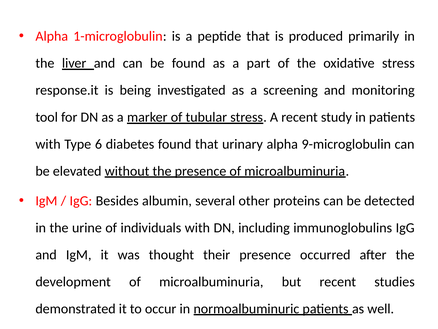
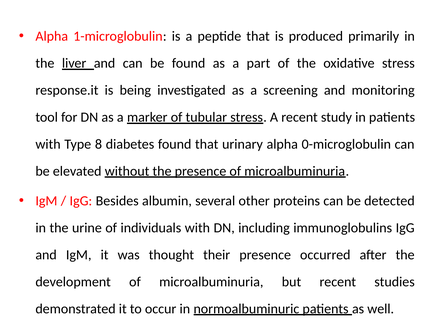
6: 6 -> 8 (98, 144)
9-microglobulin: 9-microglobulin -> 0-microglobulin (346, 144)
